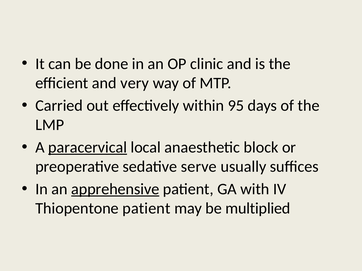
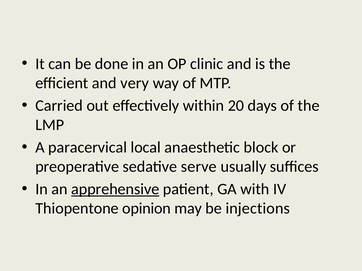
95: 95 -> 20 (236, 106)
paracervical underline: present -> none (88, 148)
Thiopentone patient: patient -> opinion (147, 209)
multiplied: multiplied -> injections (258, 209)
